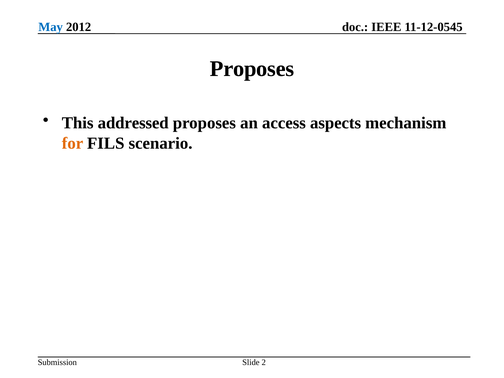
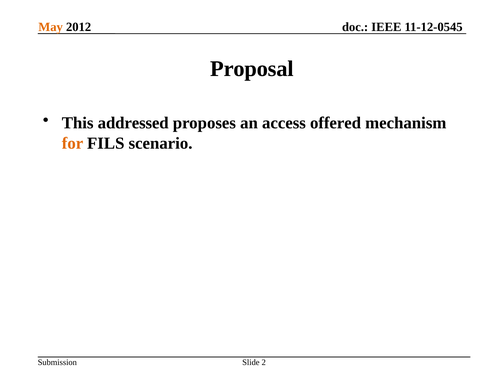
May colour: blue -> orange (51, 27)
Proposes: Proposes -> Proposal (252, 69)
aspects: aspects -> offered (336, 123)
